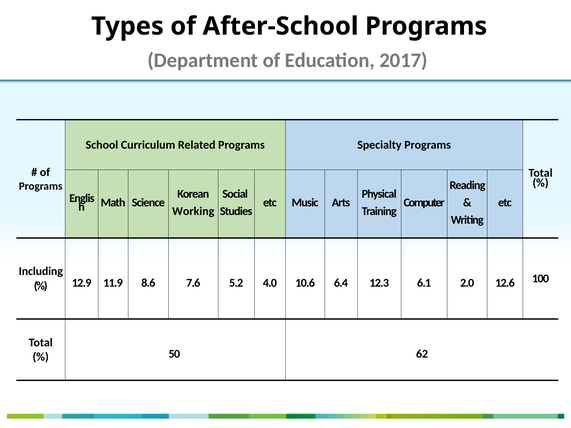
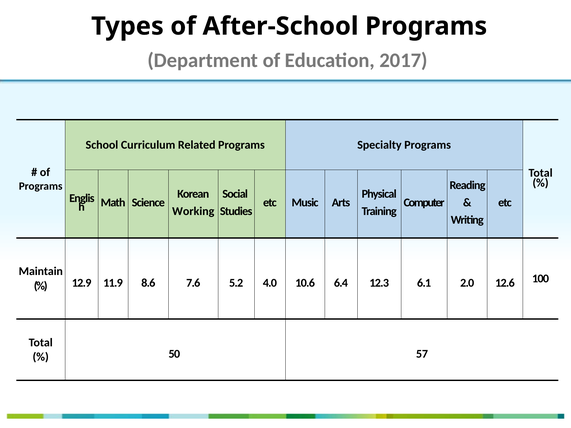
Including: Including -> Maintain (41, 272)
62: 62 -> 57 (422, 354)
